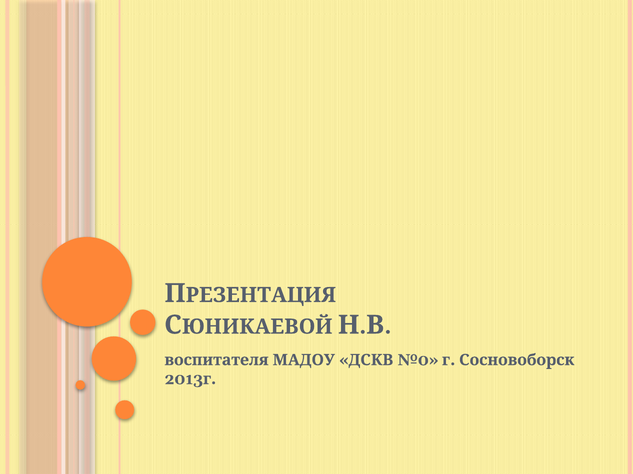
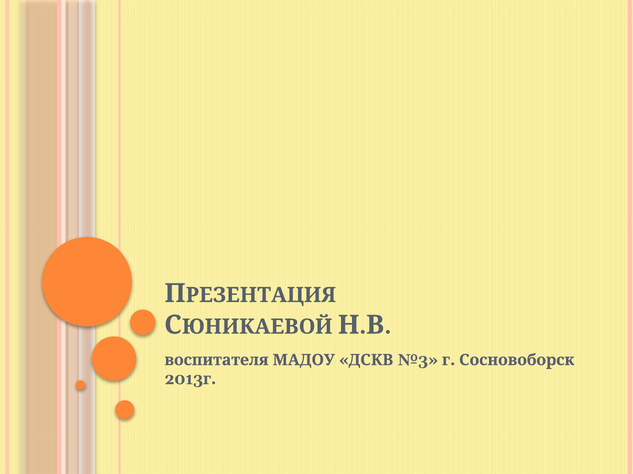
№0: №0 -> №3 (418, 361)
